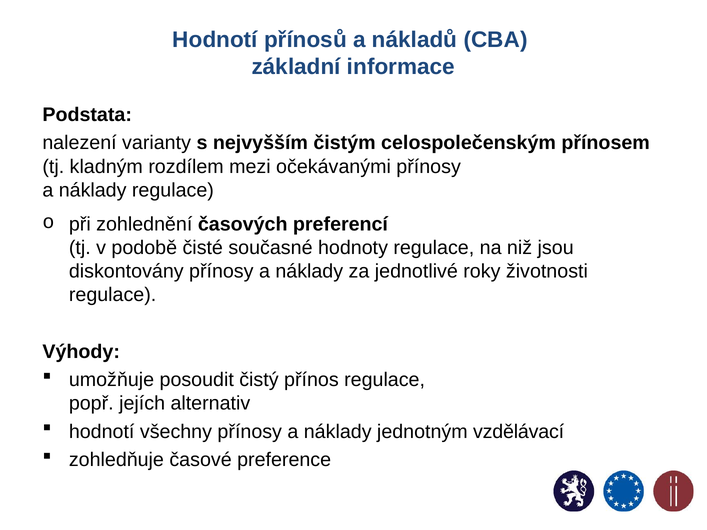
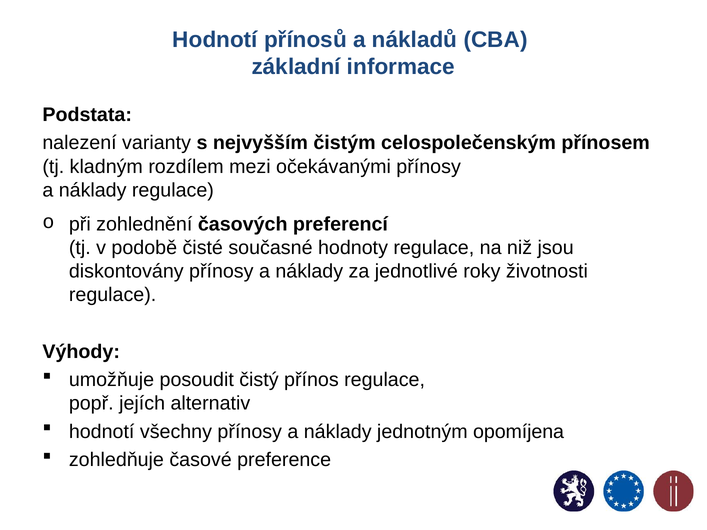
vzdělávací: vzdělávací -> opomíjena (519, 432)
